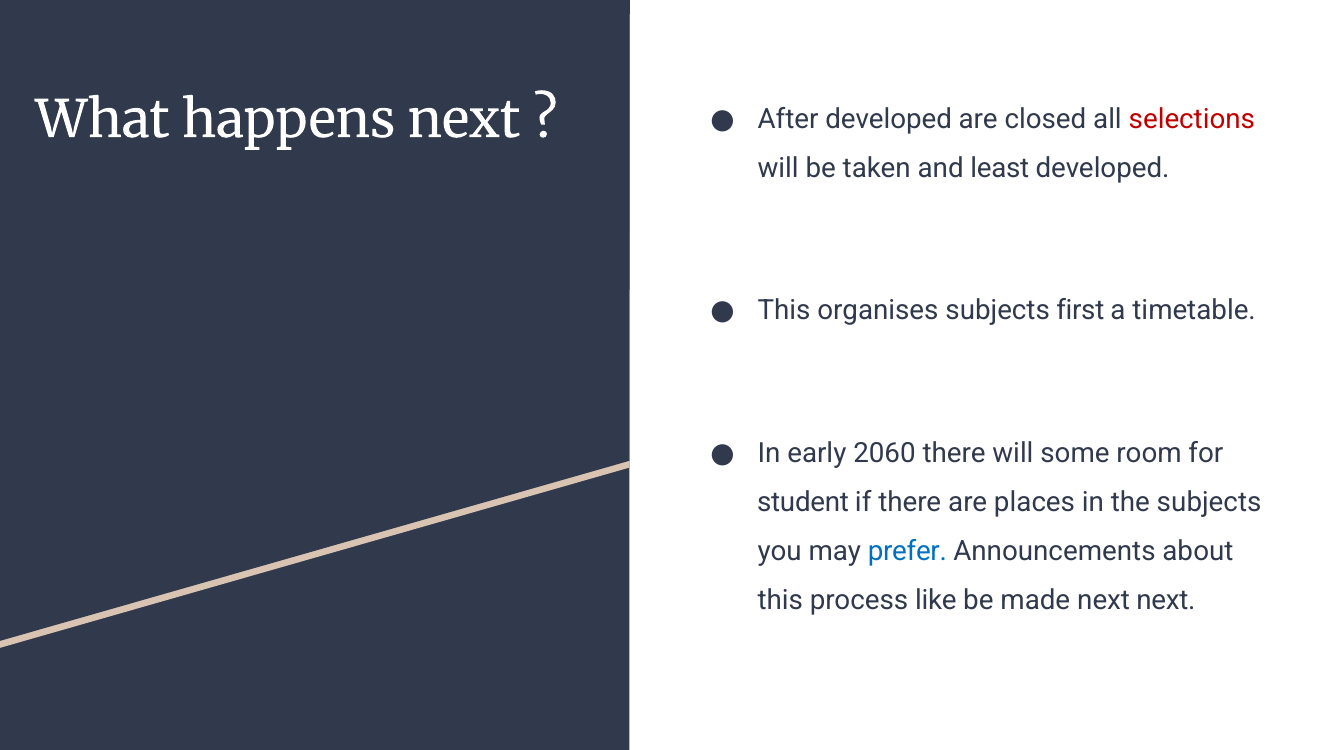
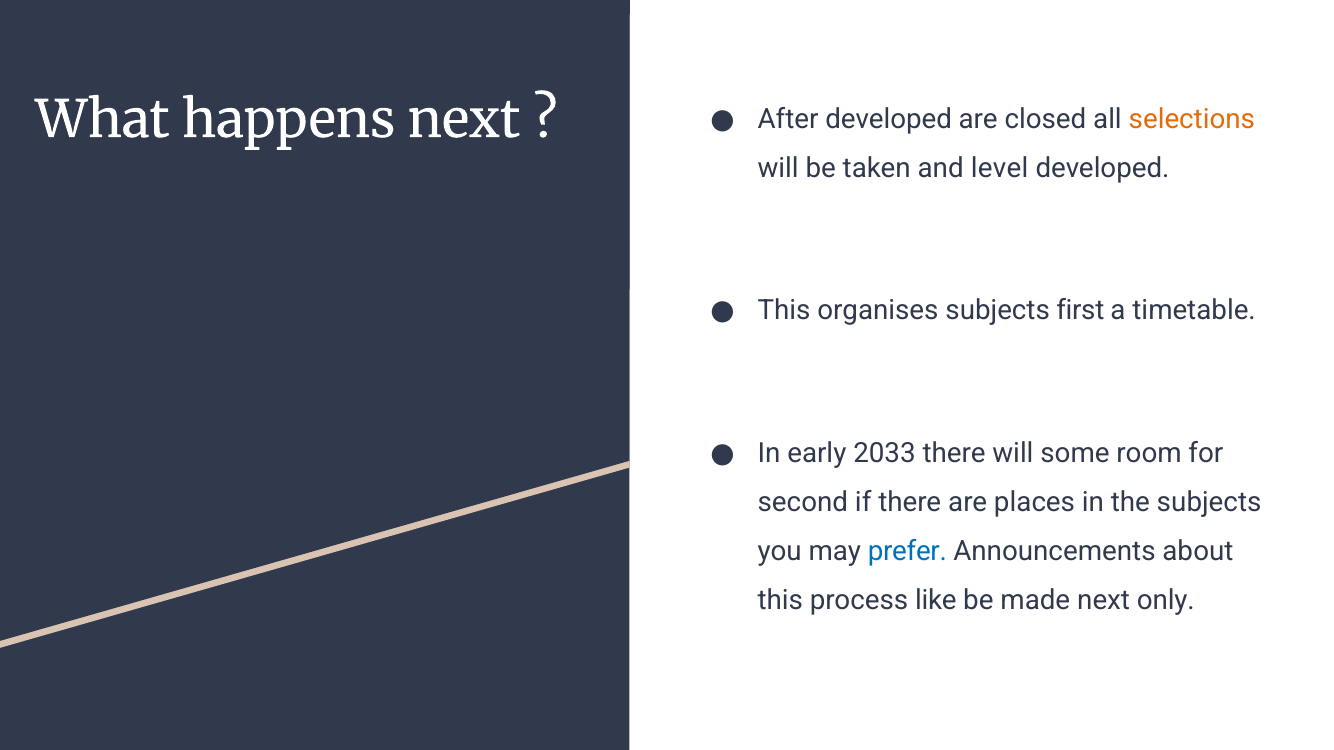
selections colour: red -> orange (1192, 119)
least: least -> level (1000, 168)
2060: 2060 -> 2033 (884, 453)
student: student -> second (803, 502)
next next: next -> only (1166, 600)
